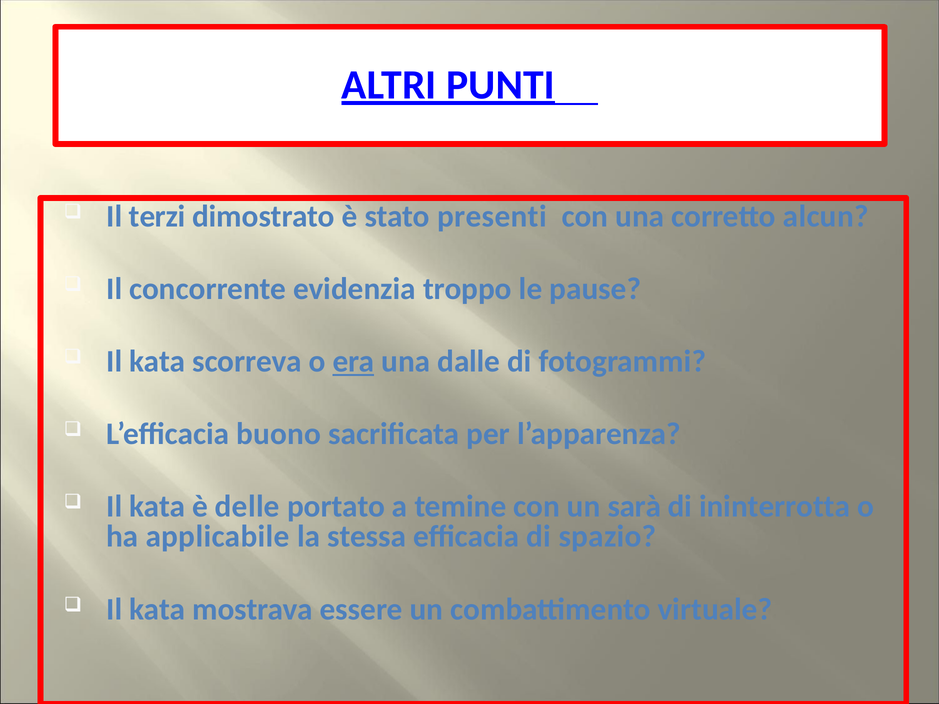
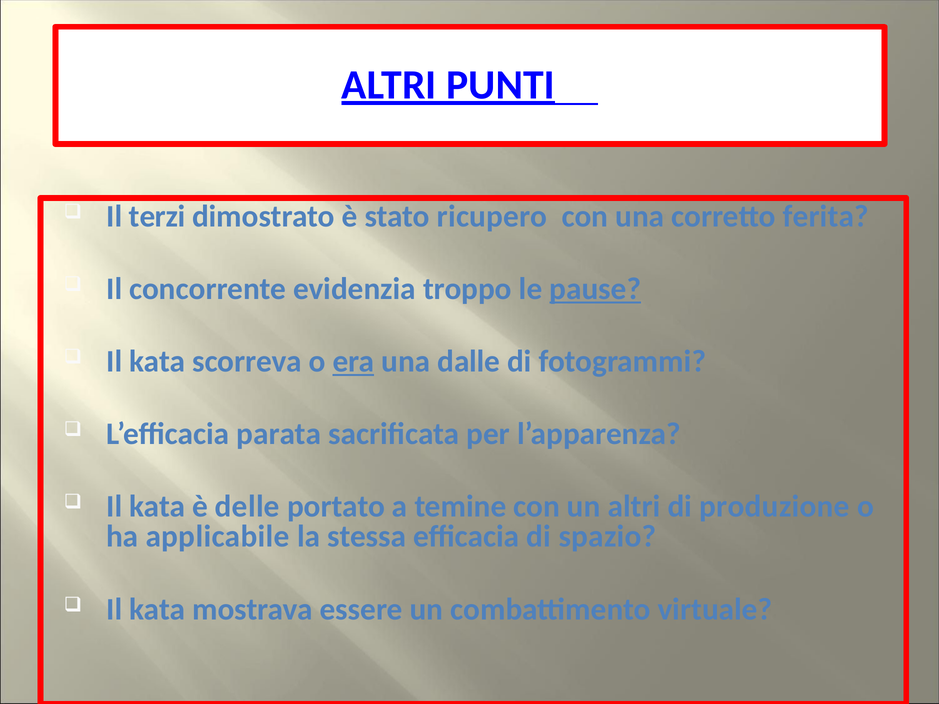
presenti: presenti -> ricupero (492, 216)
alcun: alcun -> ferita (826, 216)
pause underline: none -> present (595, 289)
buono: buono -> parata (279, 434)
un sarà: sarà -> altri (634, 507)
ininterrotta: ininterrotta -> produzione (774, 507)
